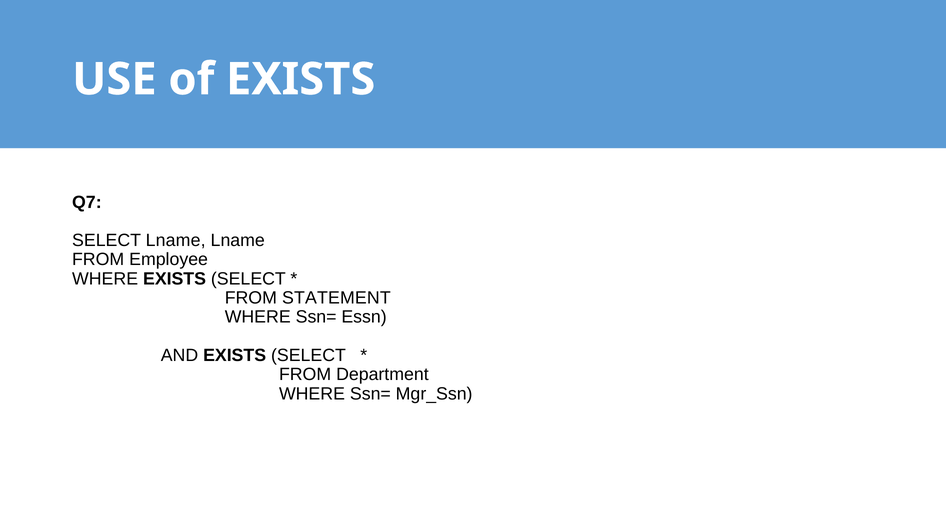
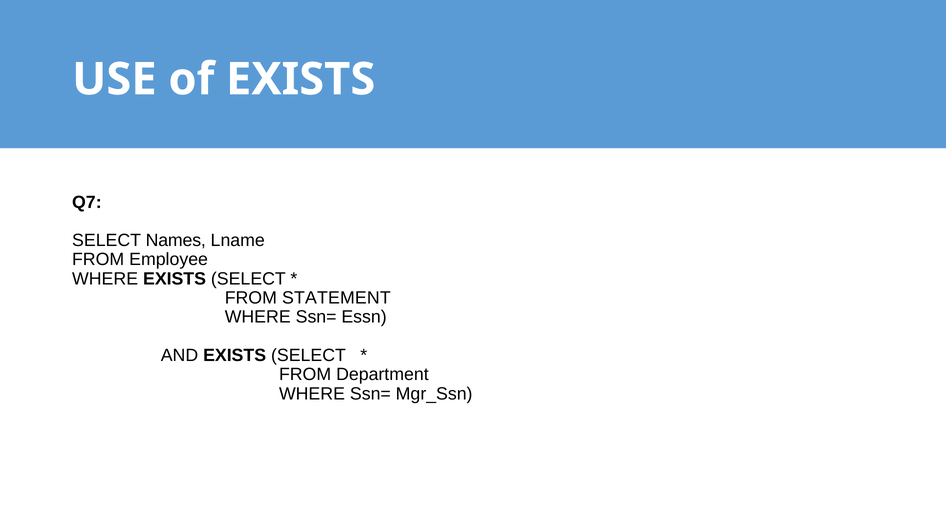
SELECT Lname: Lname -> Names (176, 241)
